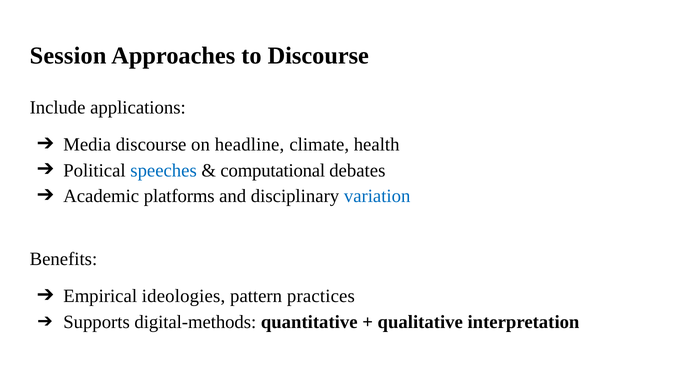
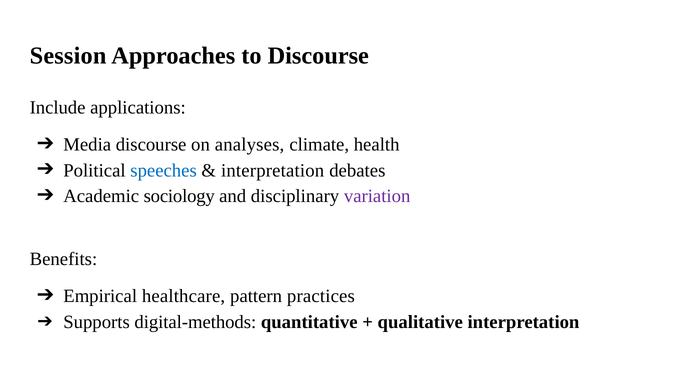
headline: headline -> analyses (250, 144)
computational: computational -> interpretation (273, 170)
platforms: platforms -> sociology (179, 196)
variation colour: blue -> purple (377, 196)
ideologies: ideologies -> healthcare (184, 296)
